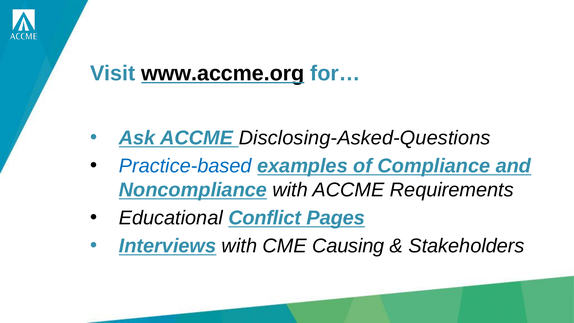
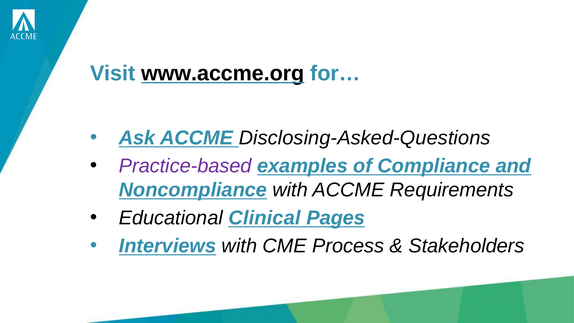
Practice-based colour: blue -> purple (185, 166)
Conflict: Conflict -> Clinical (265, 218)
Causing: Causing -> Process (348, 246)
